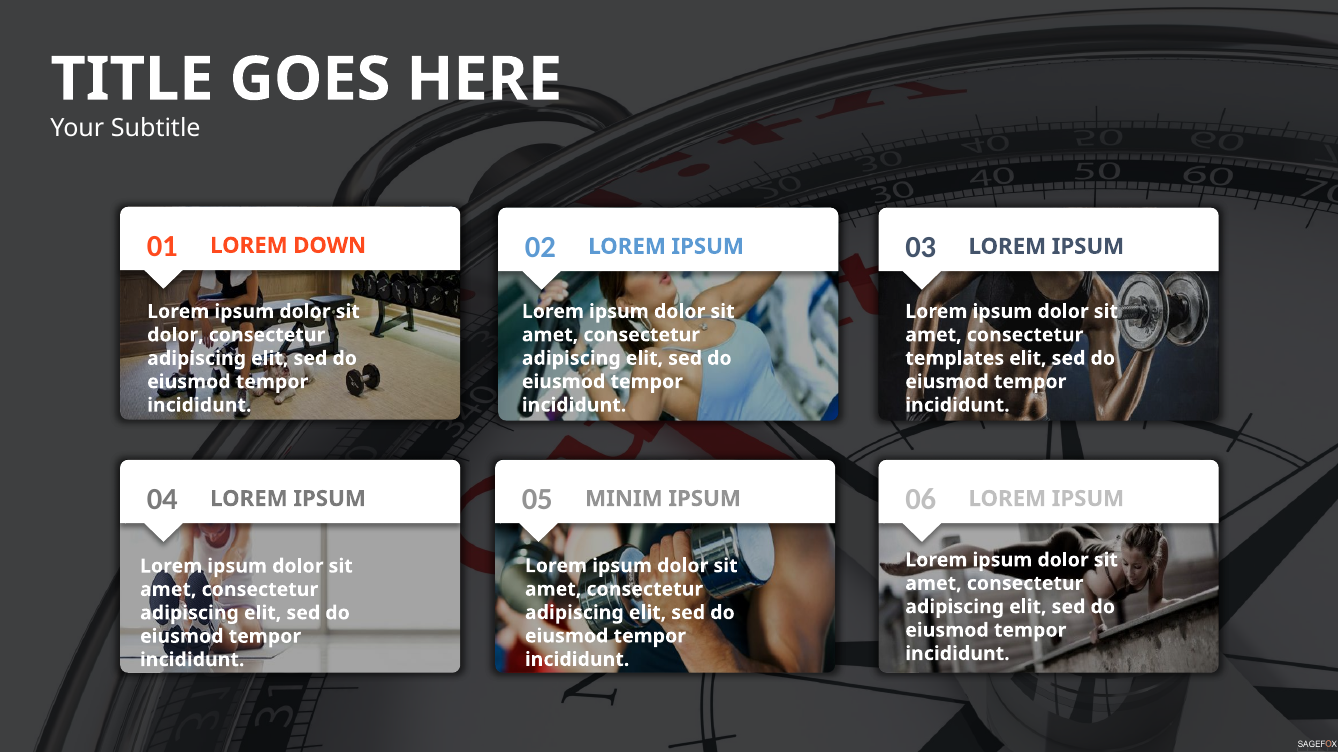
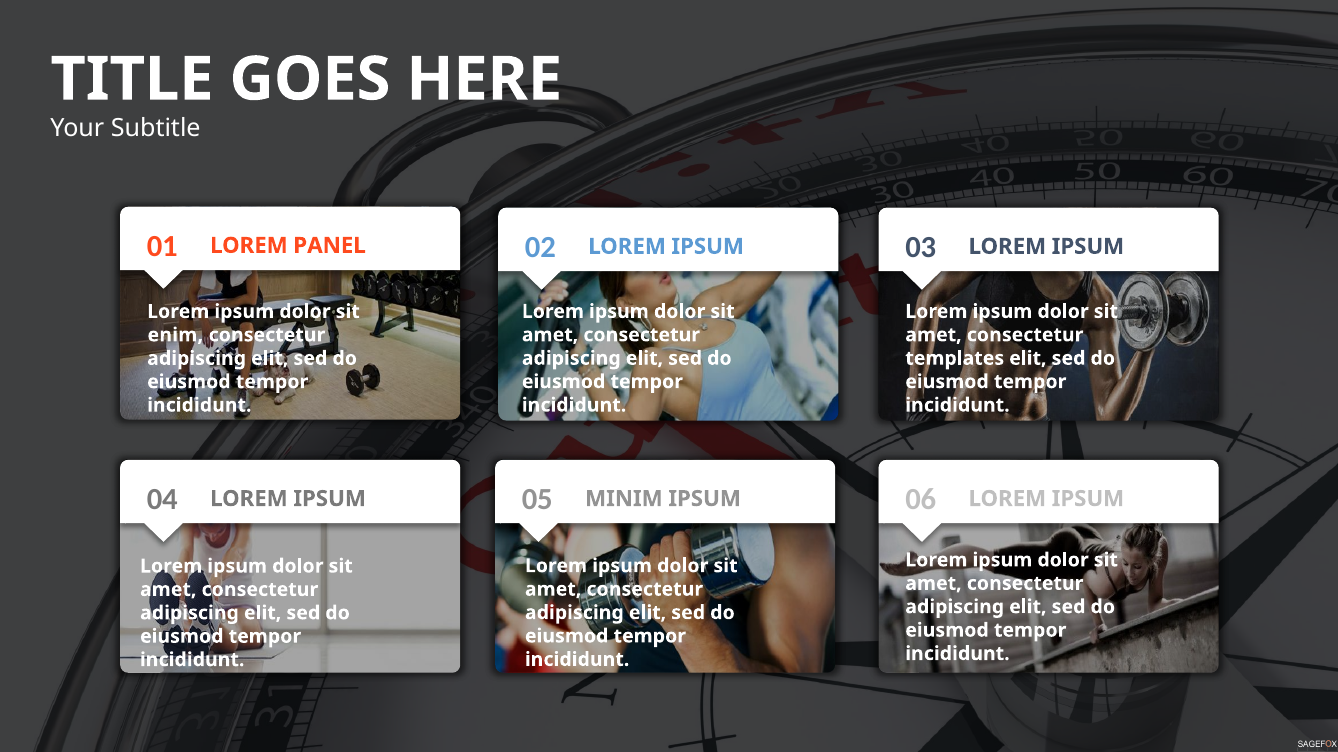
DOWN: DOWN -> PANEL (330, 246)
dolor: dolor -> enim (175, 335)
